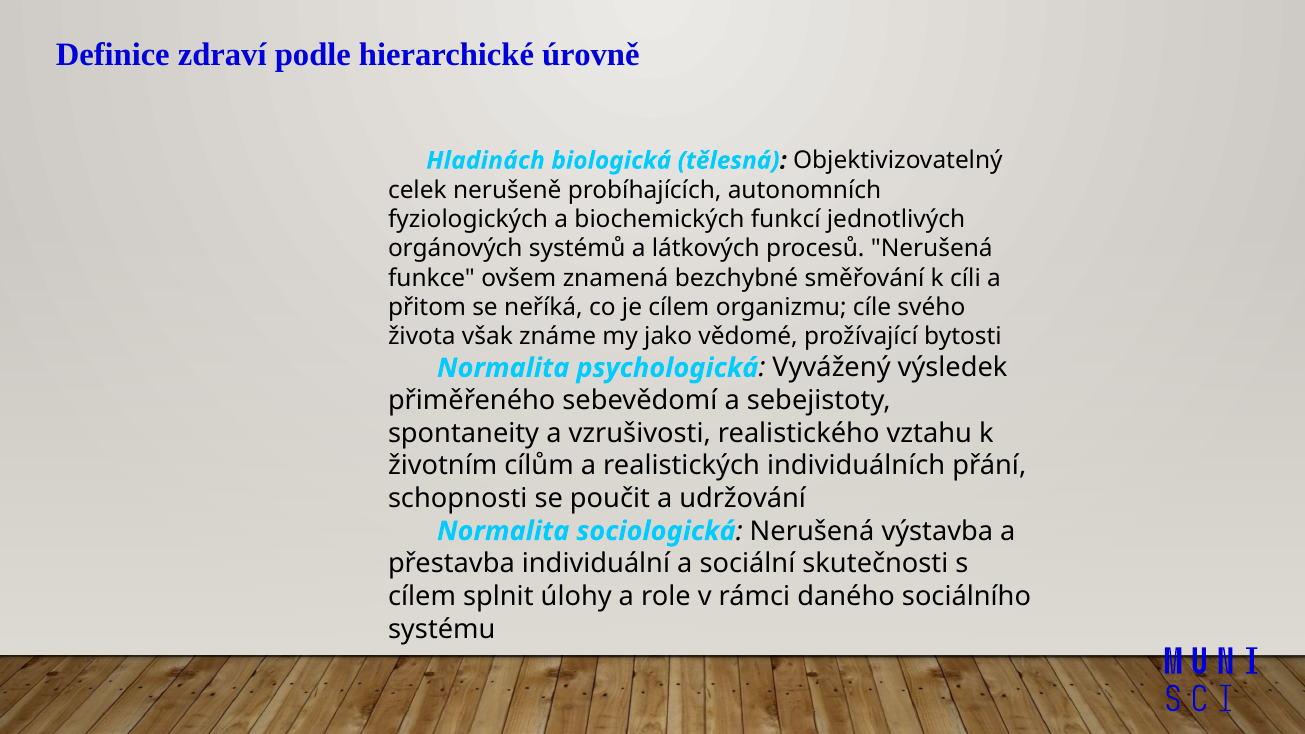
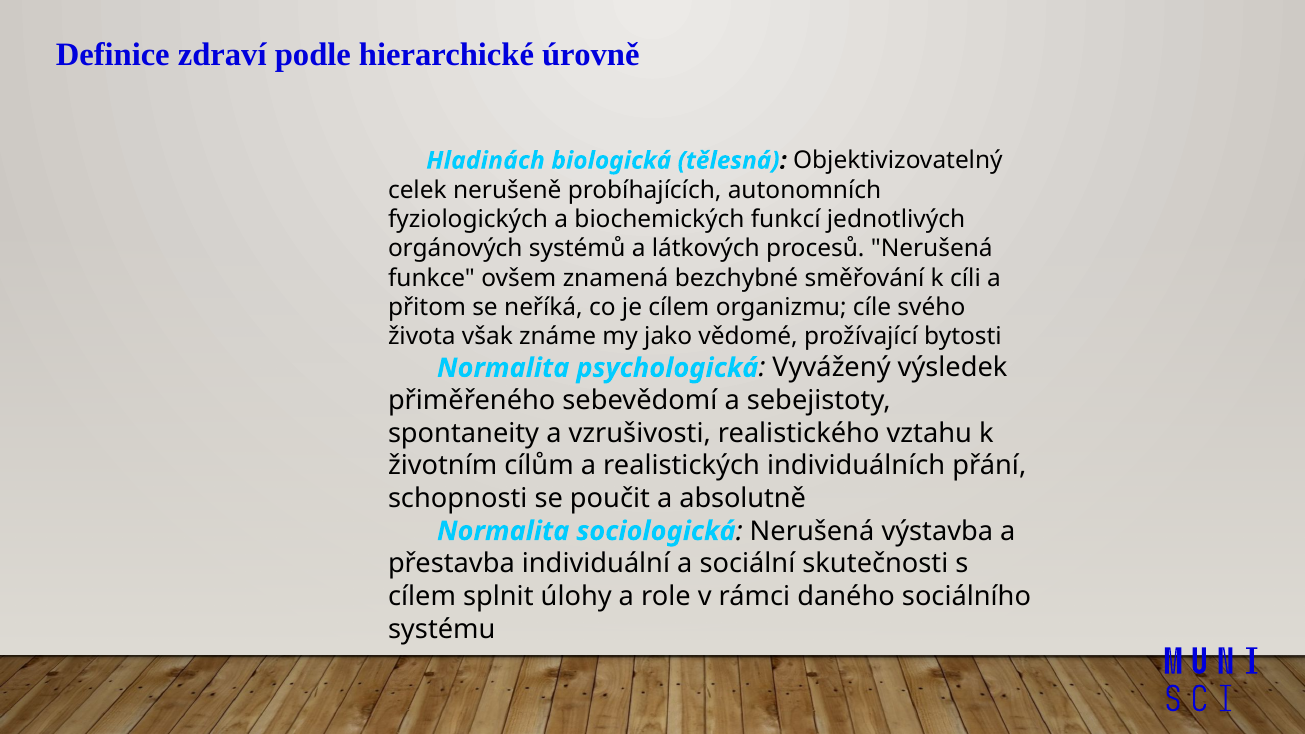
udržování: udržování -> absolutně (743, 499)
